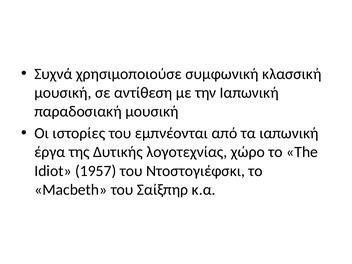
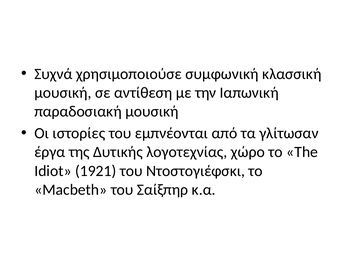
τα ιαπωνική: ιαπωνική -> γλίτωσαν (289, 133)
1957: 1957 -> 1921 (96, 171)
